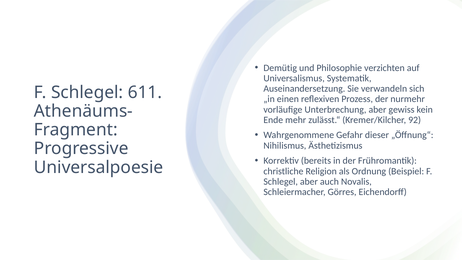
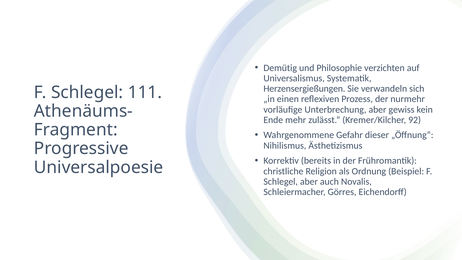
Auseinandersetzung: Auseinandersetzung -> Herzensergießungen (304, 89)
611: 611 -> 111 (145, 92)
